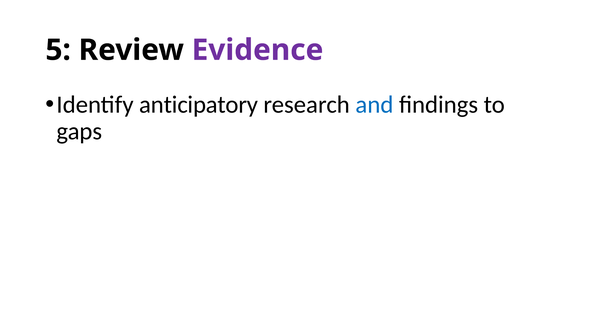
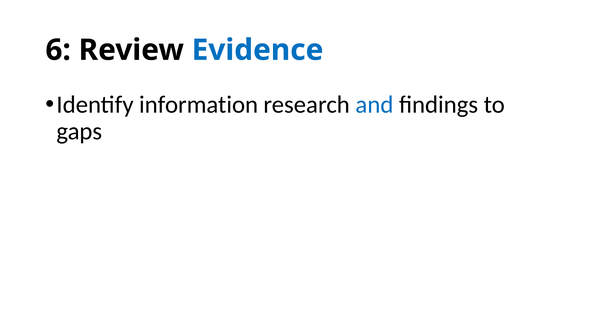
5: 5 -> 6 (58, 50)
Evidence colour: purple -> blue (258, 50)
anticipatory: anticipatory -> information (199, 105)
